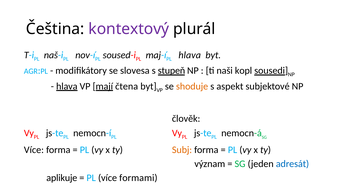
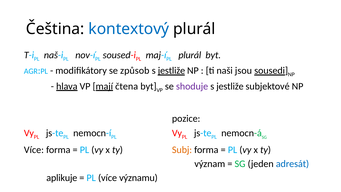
kontextový colour: purple -> blue (129, 29)
PL hlava: hlava -> plurál (190, 55)
slovesa: slovesa -> způsob (135, 71)
stupeň: stupeň -> jestliže (171, 71)
kopl: kopl -> jsou (243, 71)
shoduje colour: orange -> purple (192, 86)
aspekt: aspekt -> jestliže (230, 86)
člověk: člověk -> pozice (186, 119)
formami: formami -> významu (138, 178)
